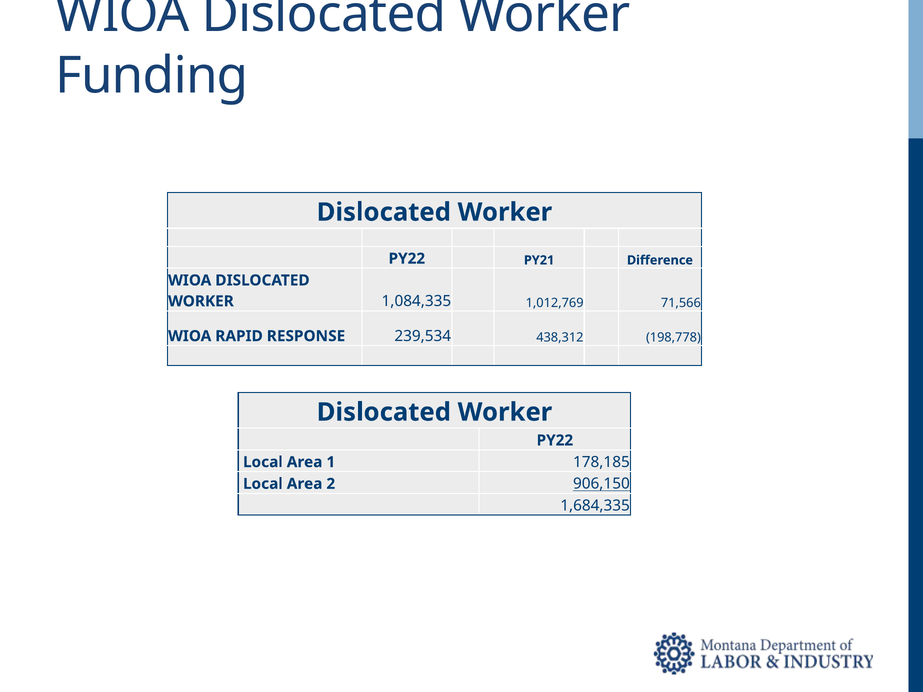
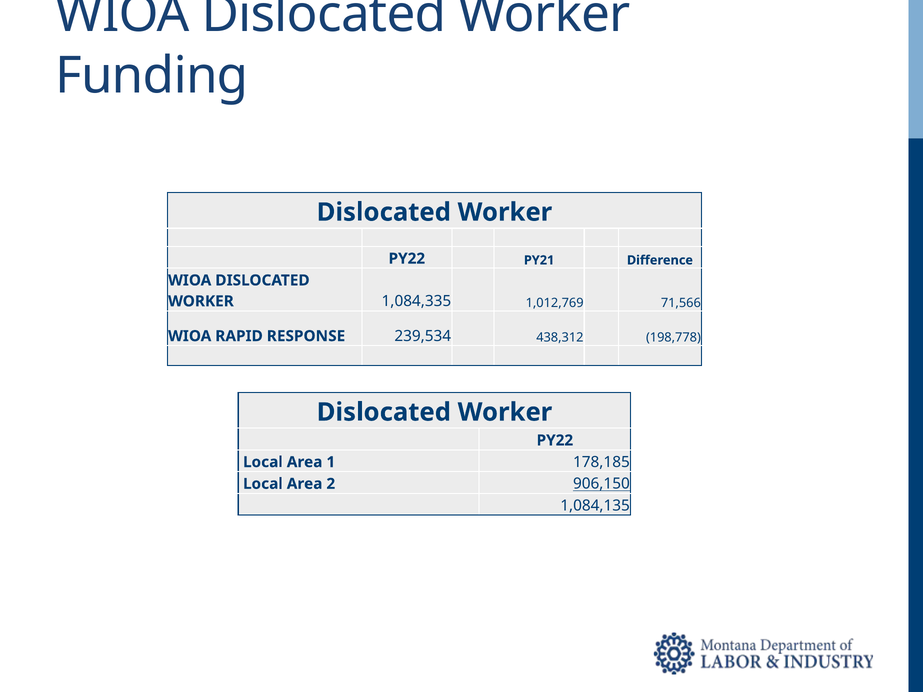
1,684,335: 1,684,335 -> 1,084,135 (595, 506)
